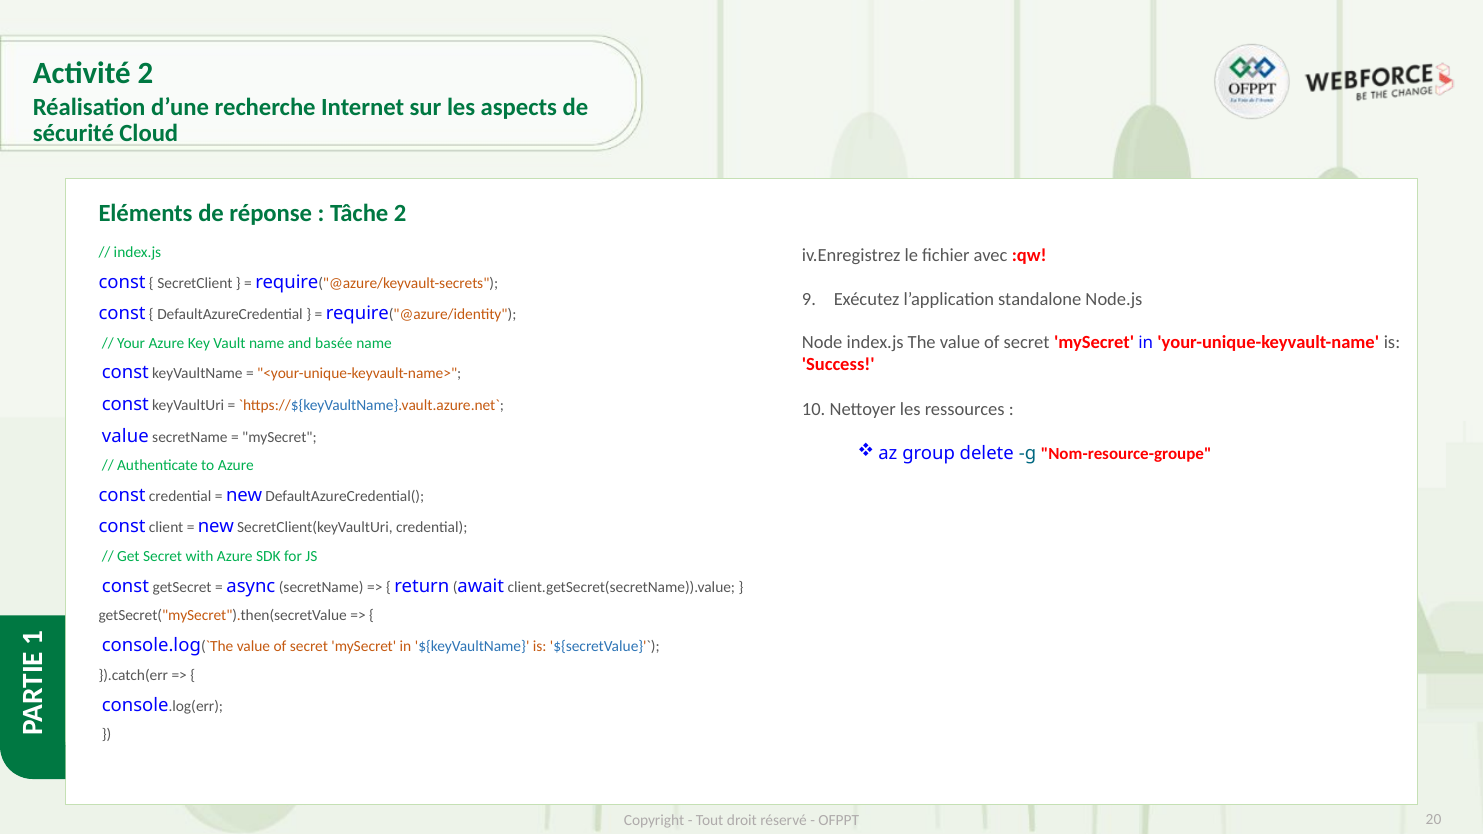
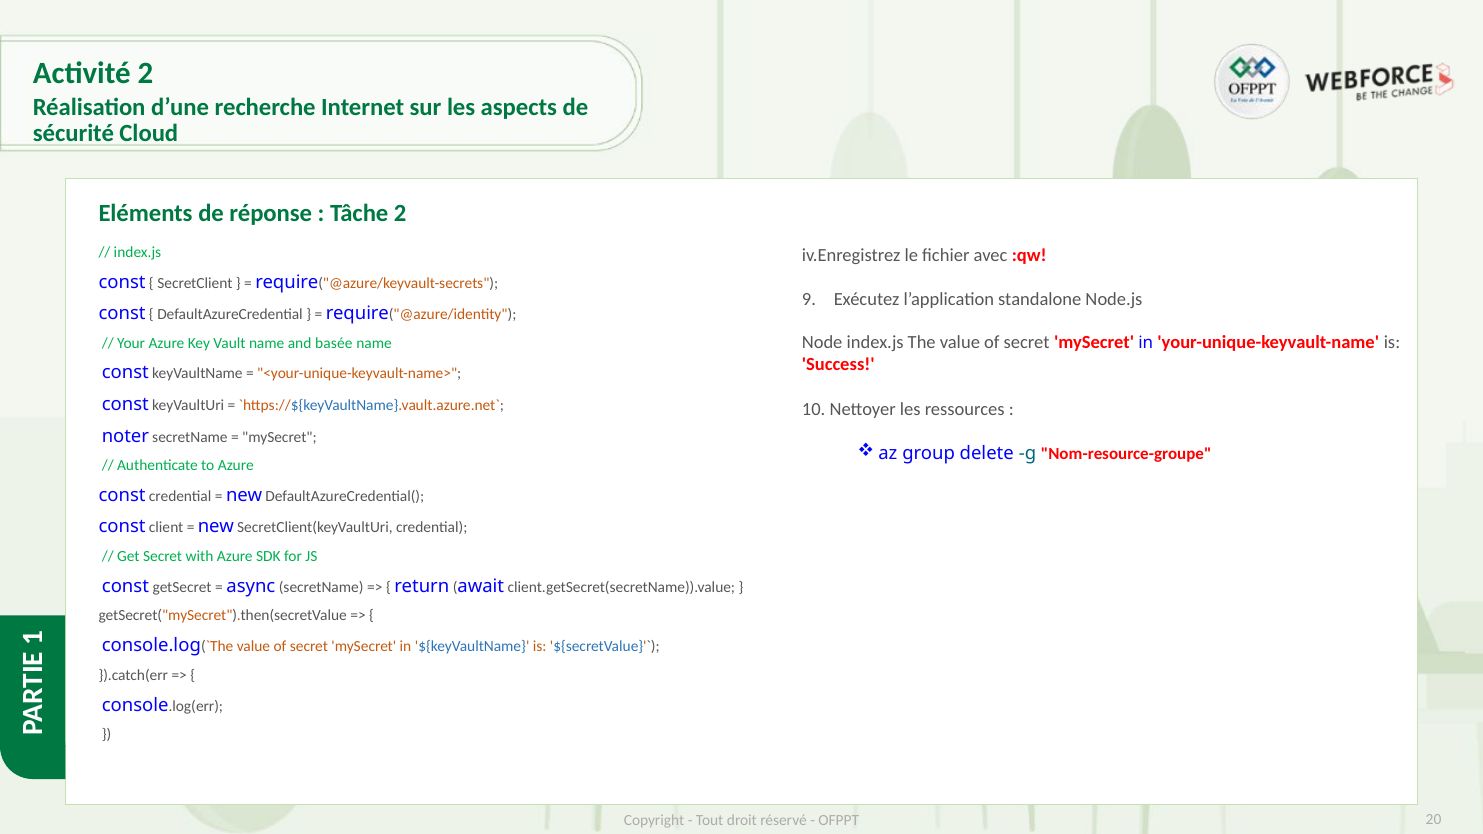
value: value -> noter (125, 436)
